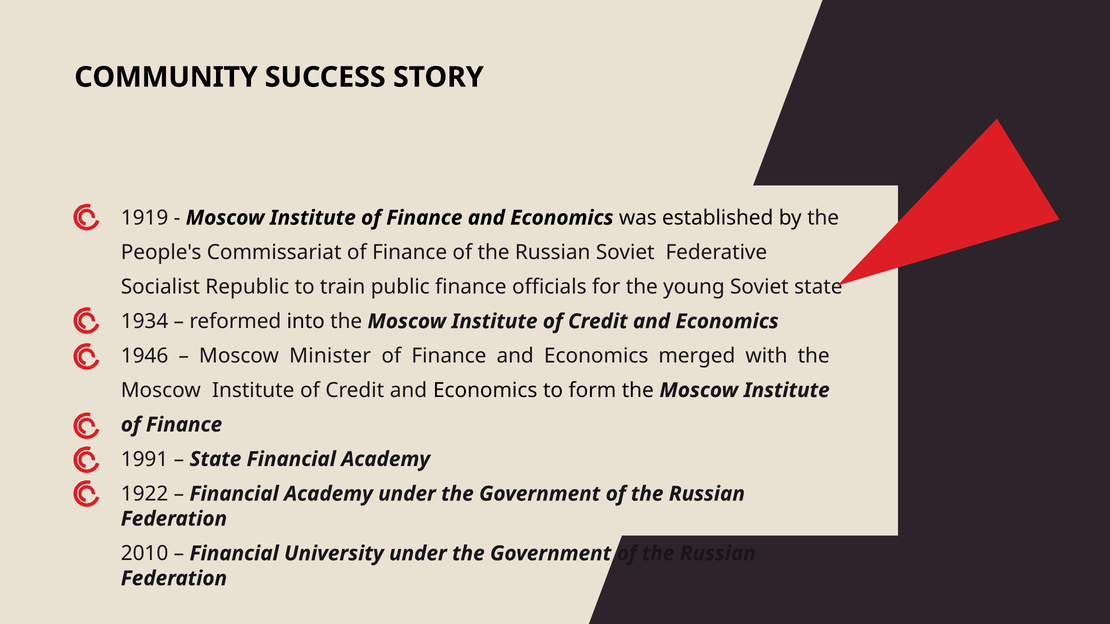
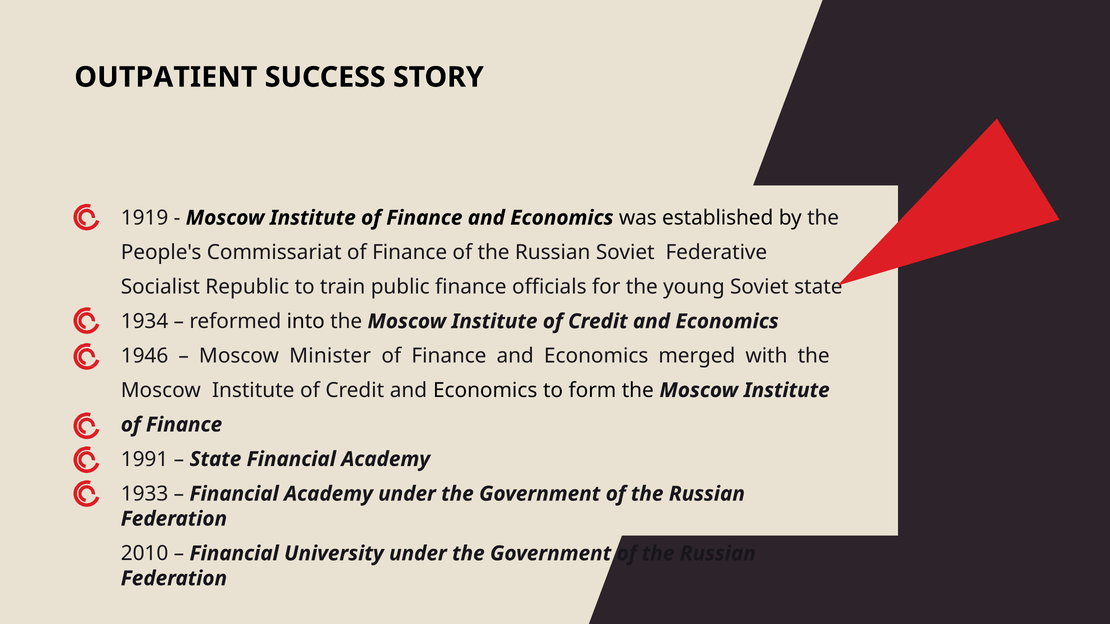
COMMUNITY: COMMUNITY -> OUTPATIENT (166, 77)
1922: 1922 -> 1933 (145, 494)
